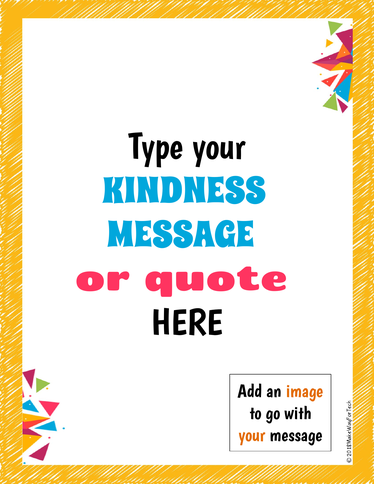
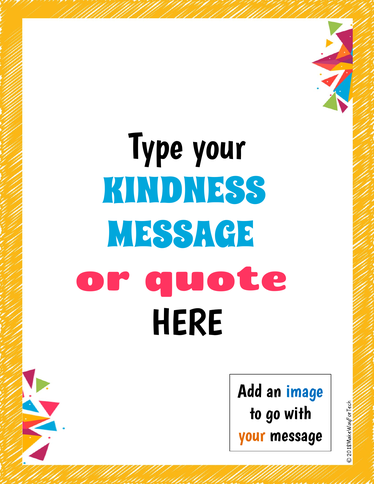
image colour: orange -> blue (304, 391)
